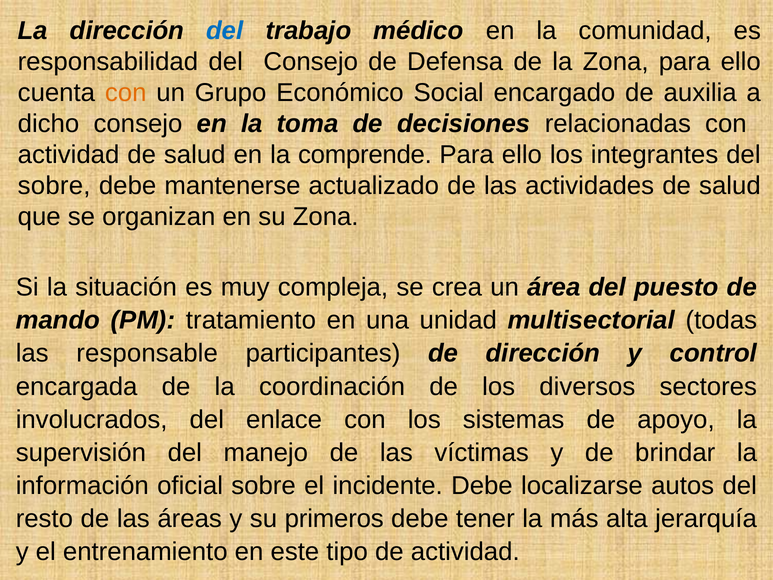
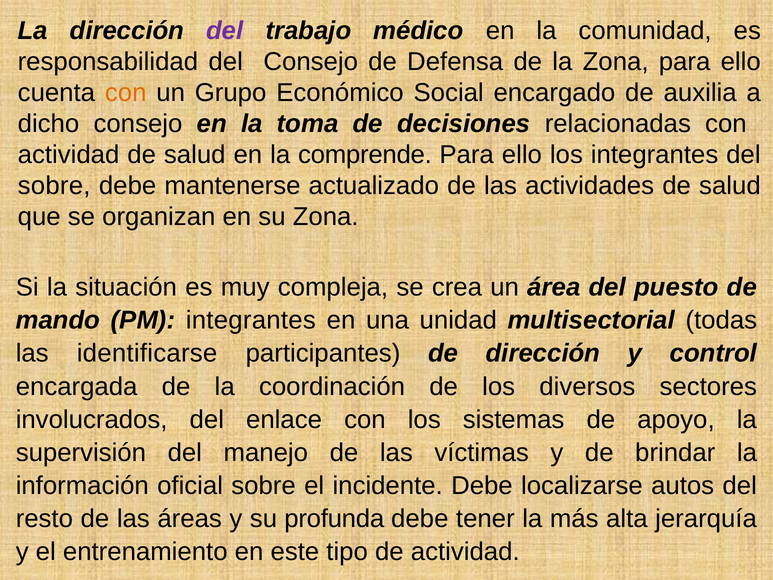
del colour: blue -> purple (225, 31)
PM tratamiento: tratamiento -> integrantes (251, 320)
responsable: responsable -> identificarse (147, 353)
primeros: primeros -> profunda (334, 519)
